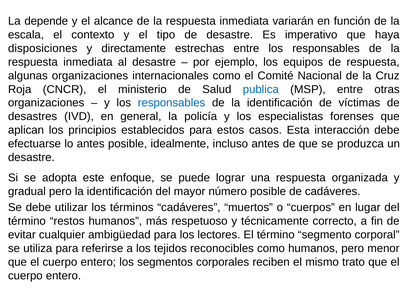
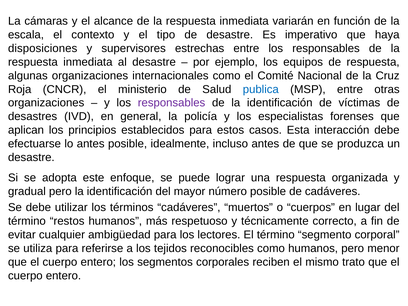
depende: depende -> cámaras (46, 21)
directamente: directamente -> supervisores (134, 48)
responsables colour: blue -> purple (172, 103)
